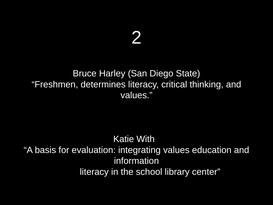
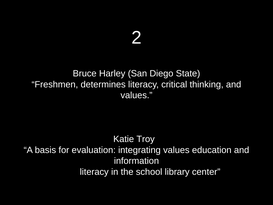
With: With -> Troy (146, 139)
